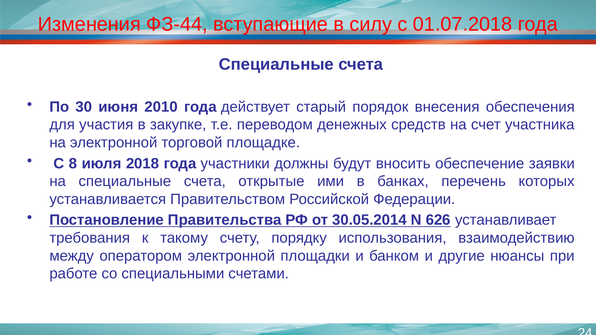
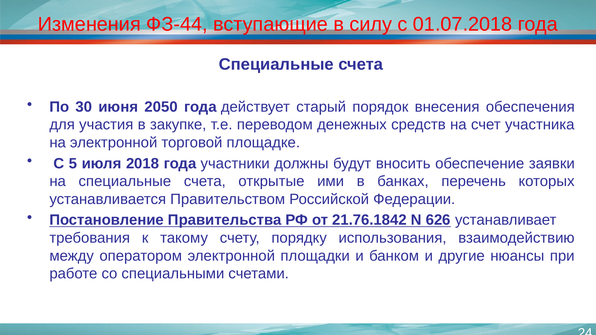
2010: 2010 -> 2050 (161, 107)
8: 8 -> 5 (73, 164)
30.05.2014: 30.05.2014 -> 21.76.1842 (369, 220)
